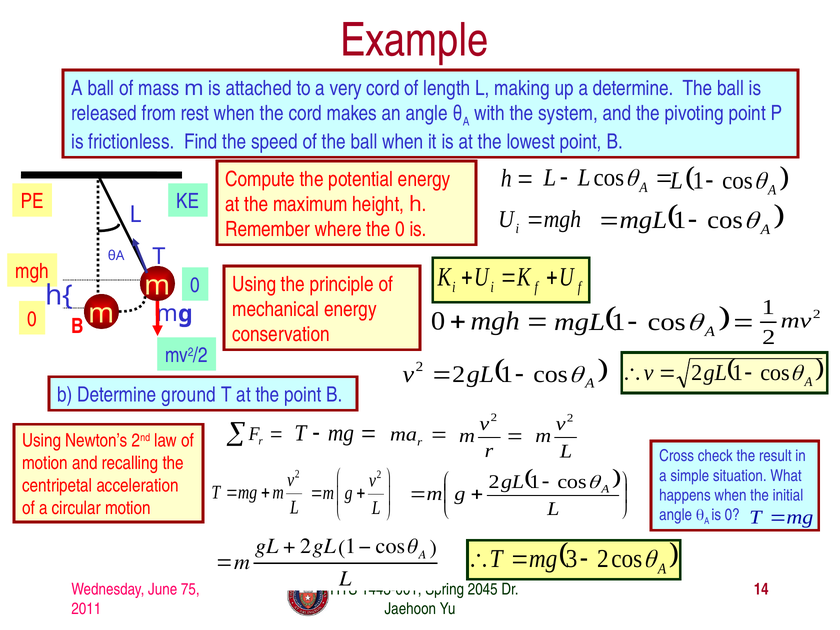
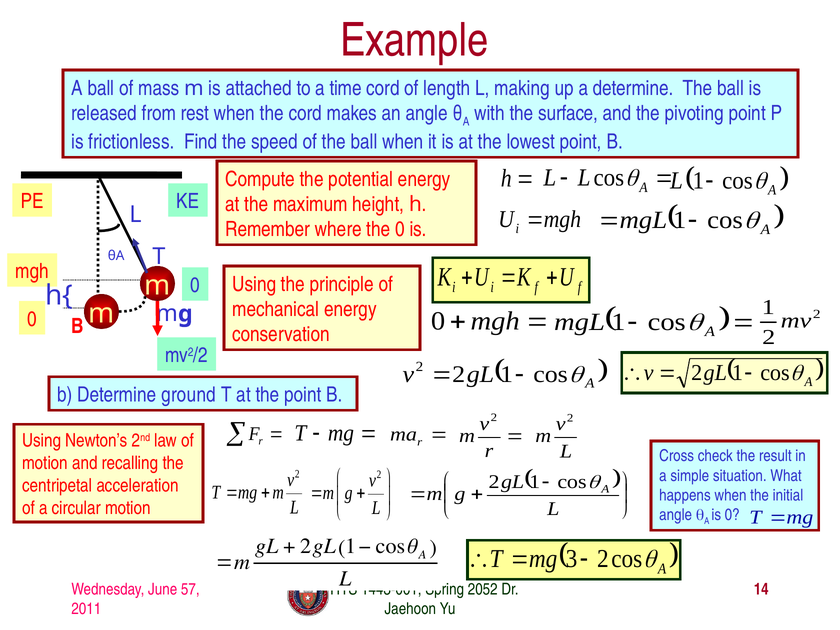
very: very -> time (346, 88)
system: system -> surface (568, 113)
75: 75 -> 57 (190, 589)
2045: 2045 -> 2052 (483, 589)
